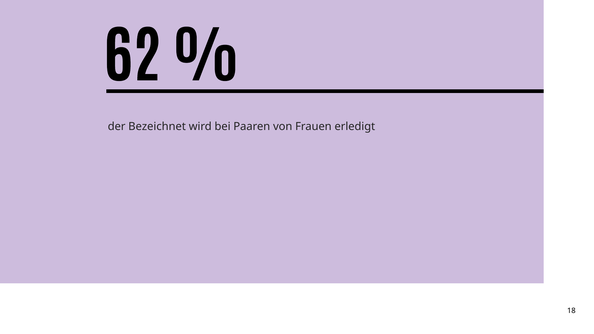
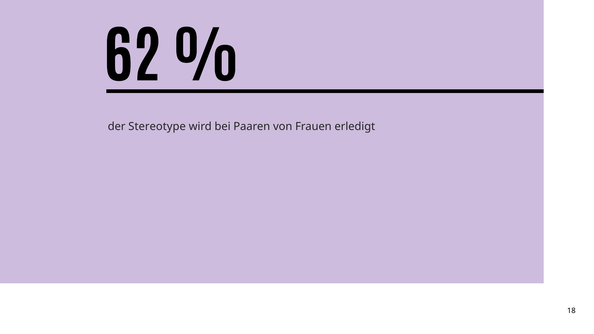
Bezeichnet: Bezeichnet -> Stereotype (157, 126)
